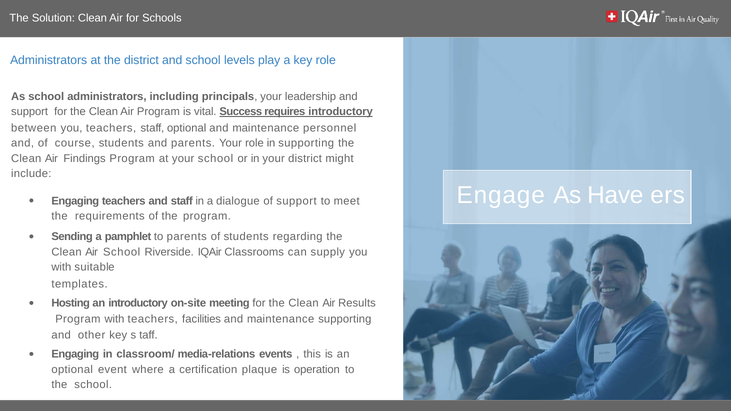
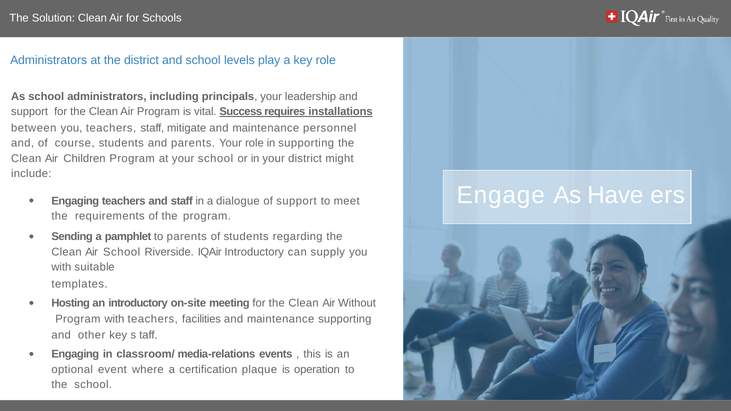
requires introductory: introductory -> installations (341, 112)
staff optional: optional -> mitigate (187, 128)
Findings: Findings -> Children (84, 158)
IQAir Classrooms: Classrooms -> Introductory (254, 252)
Results: Results -> Without (357, 303)
